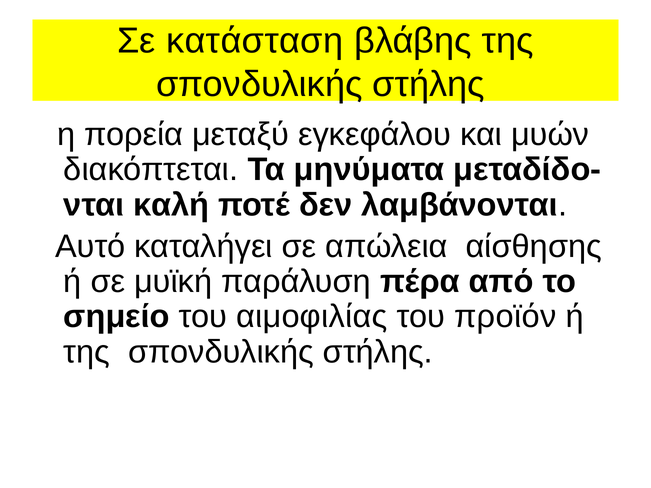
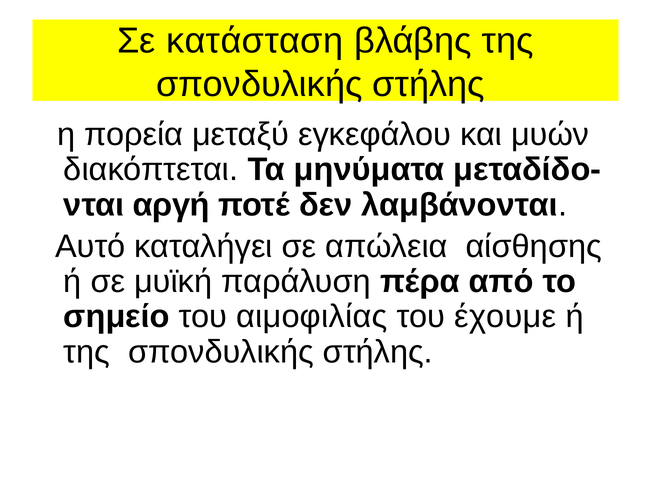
καλή: καλή -> αργή (171, 205)
προϊόν: προϊόν -> έχουμε (505, 317)
